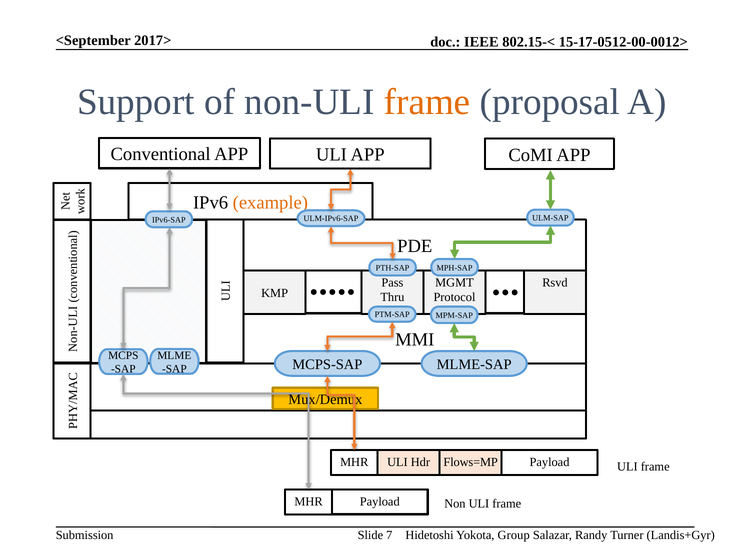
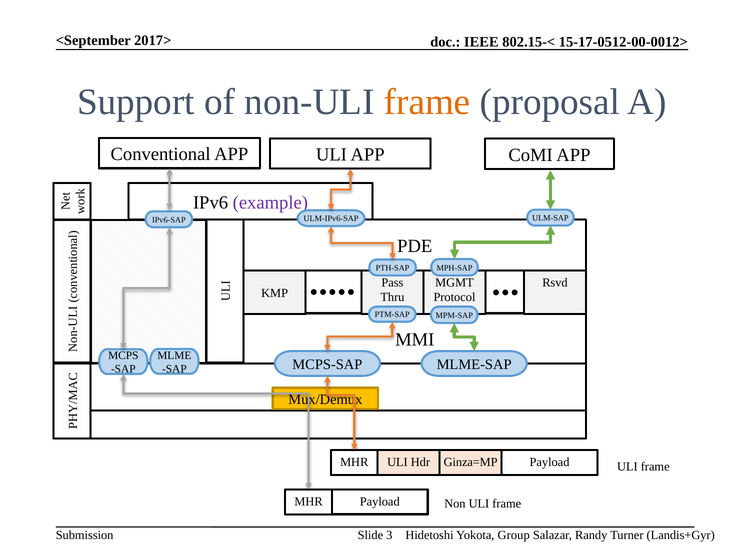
example colour: orange -> purple (270, 203)
Flows=MP: Flows=MP -> Ginza=MP (471, 462)
7: 7 -> 3 (389, 535)
